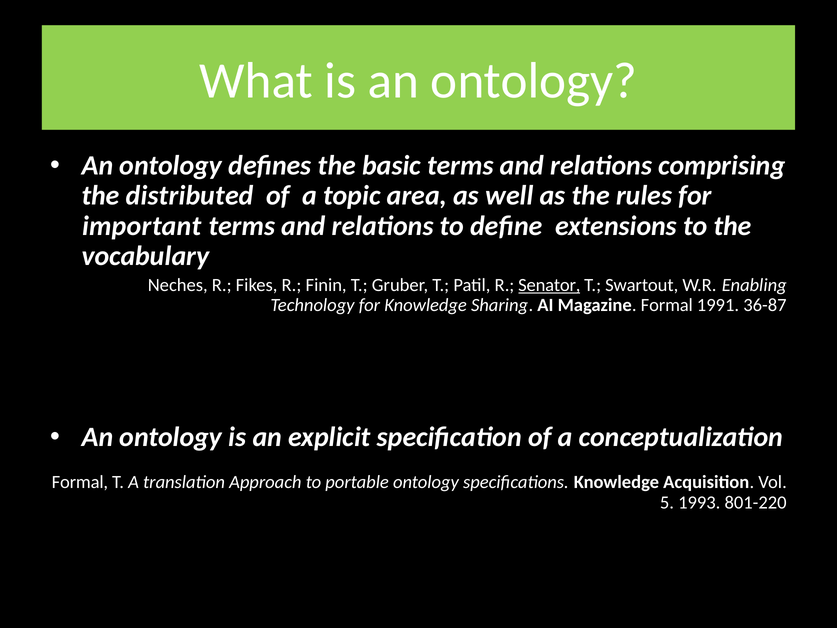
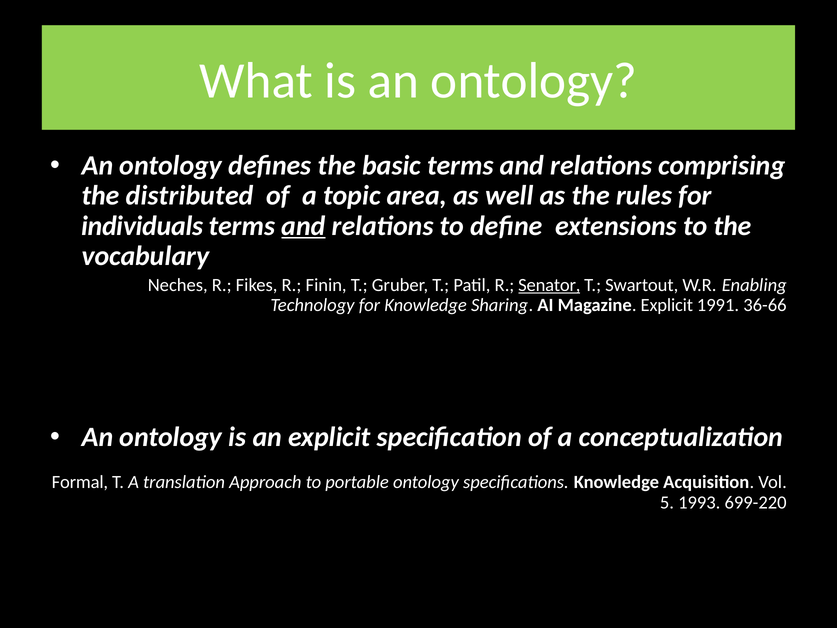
important: important -> individuals (142, 226)
and underline: none -> present (303, 226)
Magazine Formal: Formal -> Explicit (667, 305)
36-87: 36-87 -> 36-66 (765, 305)
801-220: 801-220 -> 699-220 (756, 502)
